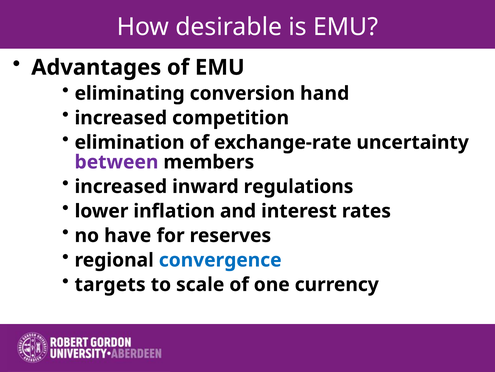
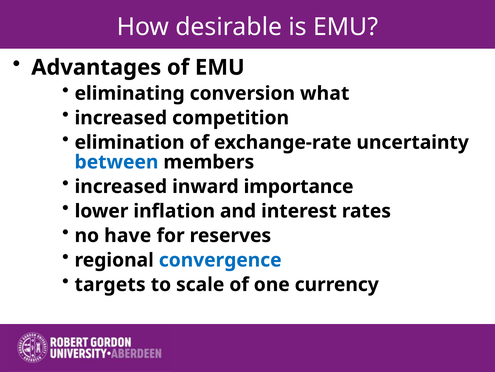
hand: hand -> what (325, 93)
between colour: purple -> blue (116, 162)
regulations: regulations -> importance (299, 186)
